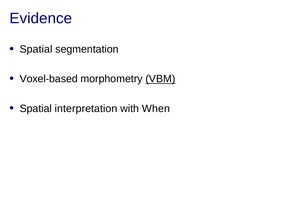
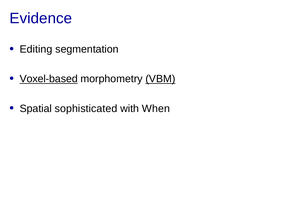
Spatial: Spatial -> Editing (36, 49)
Voxel-based underline: none -> present (49, 79)
interpretation: interpretation -> sophisticated (86, 108)
